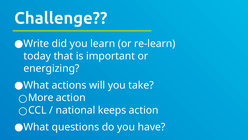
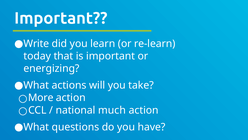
Challenge: Challenge -> Important (61, 18)
keeps: keeps -> much (112, 110)
